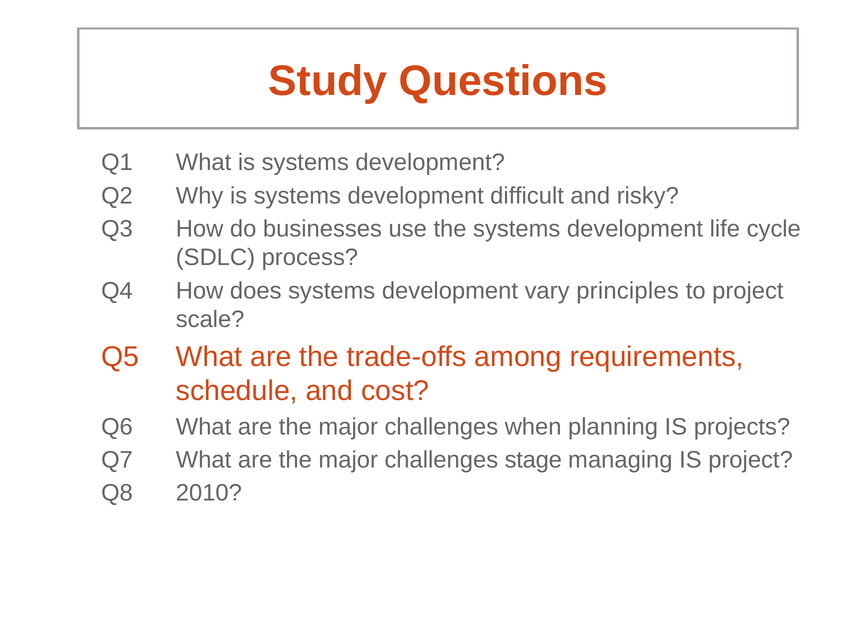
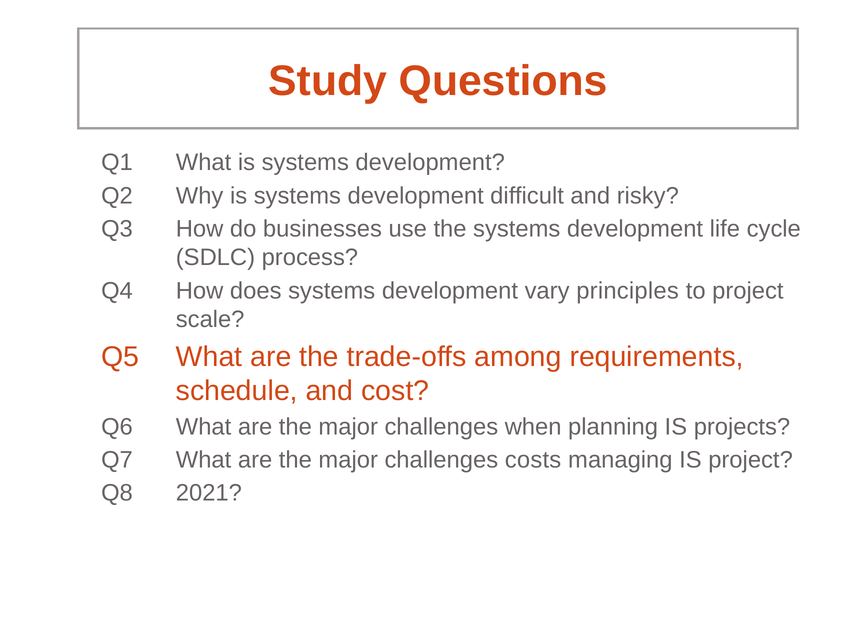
stage: stage -> costs (533, 460)
2010: 2010 -> 2021 (209, 493)
